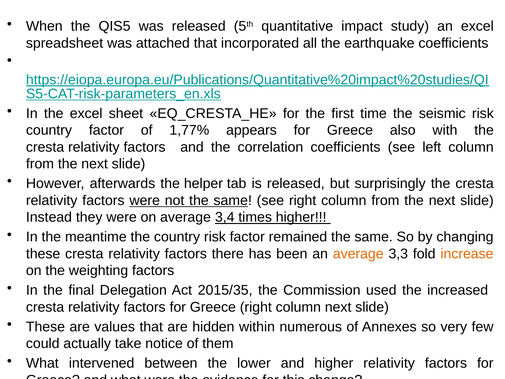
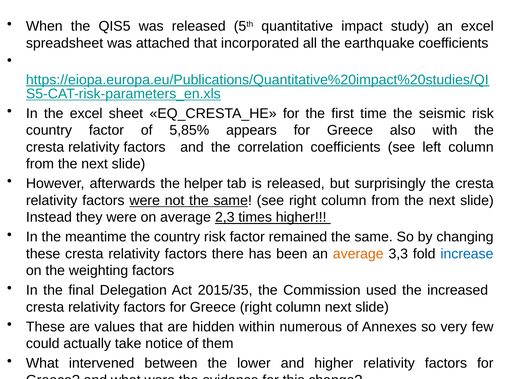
1,77%: 1,77% -> 5,85% (189, 130)
3,4: 3,4 -> 2,3 (225, 217)
increase colour: orange -> blue (467, 254)
